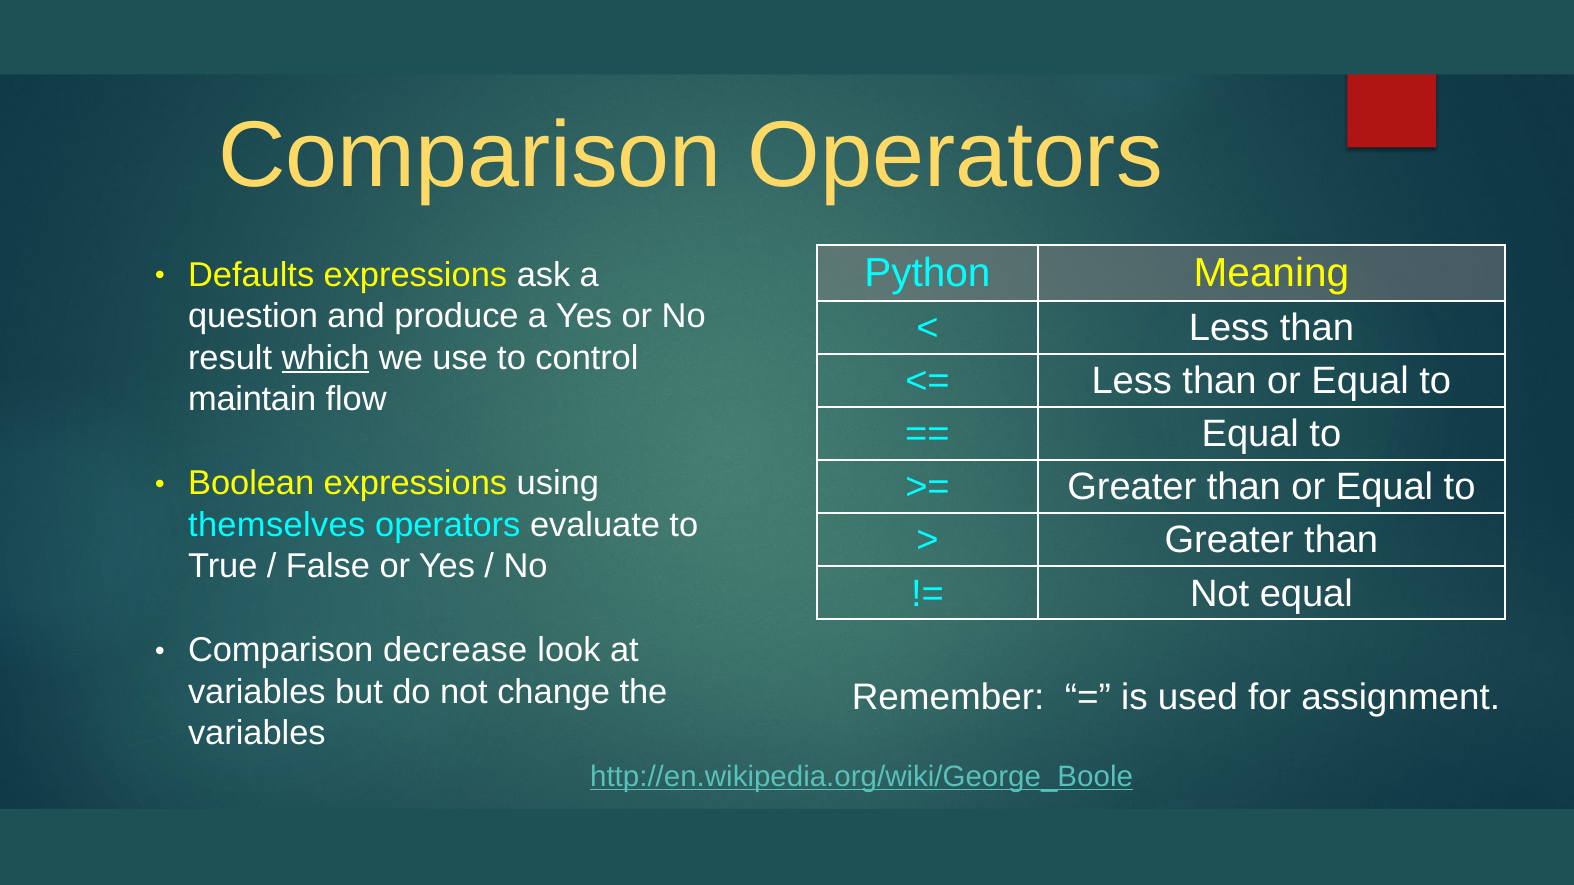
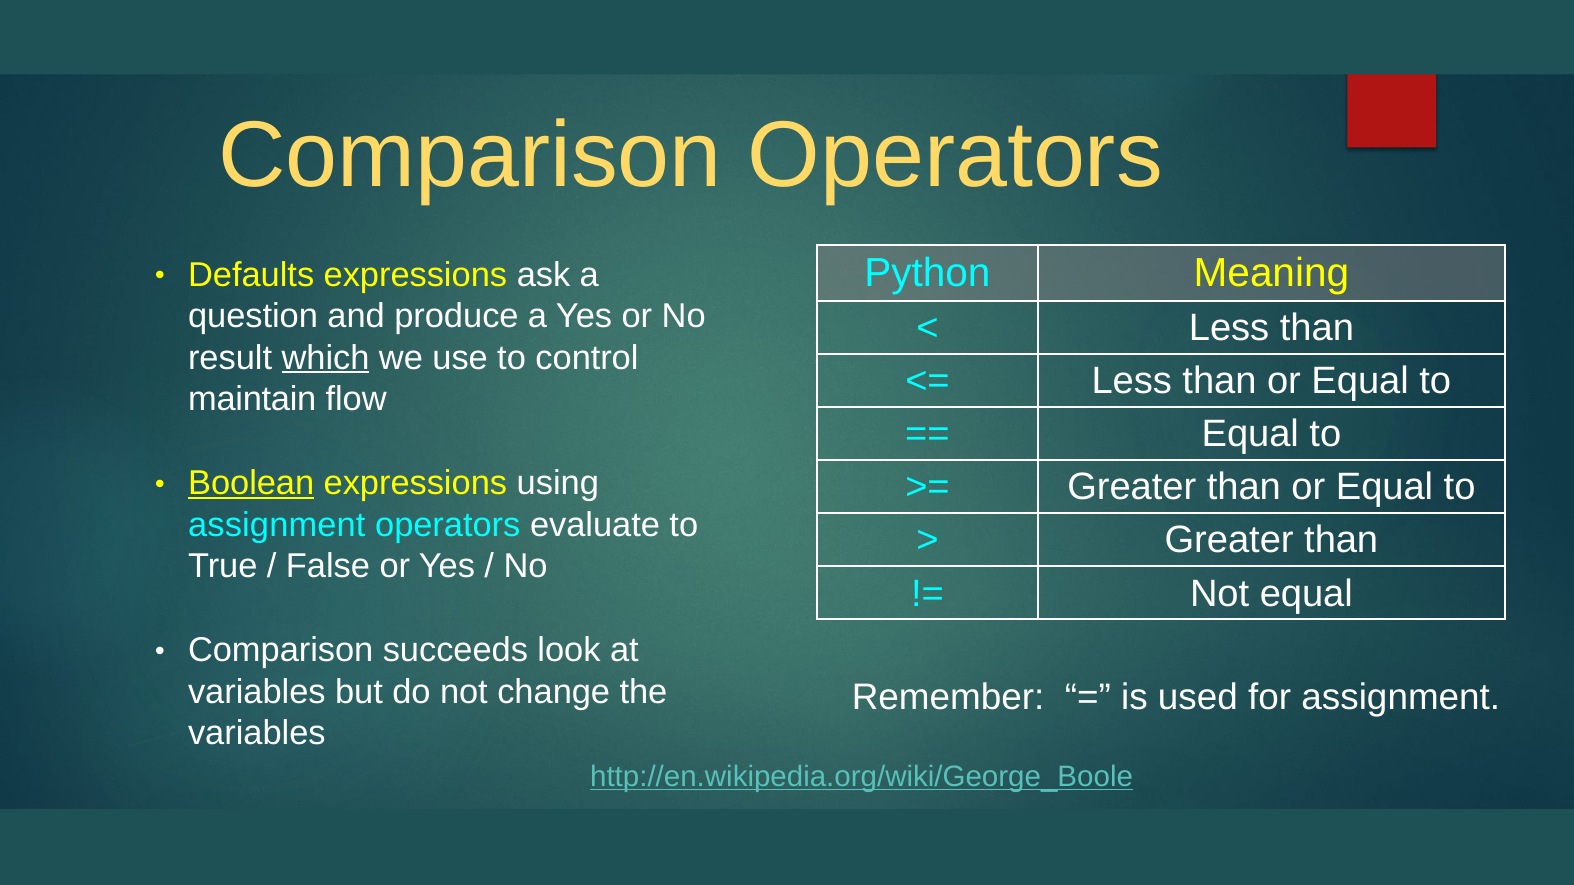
Boolean underline: none -> present (251, 484)
themselves: themselves -> assignment (277, 525)
decrease: decrease -> succeeds (455, 651)
